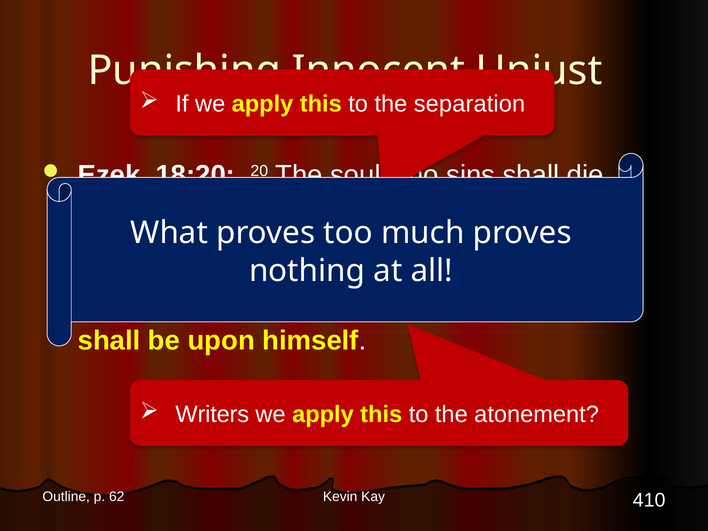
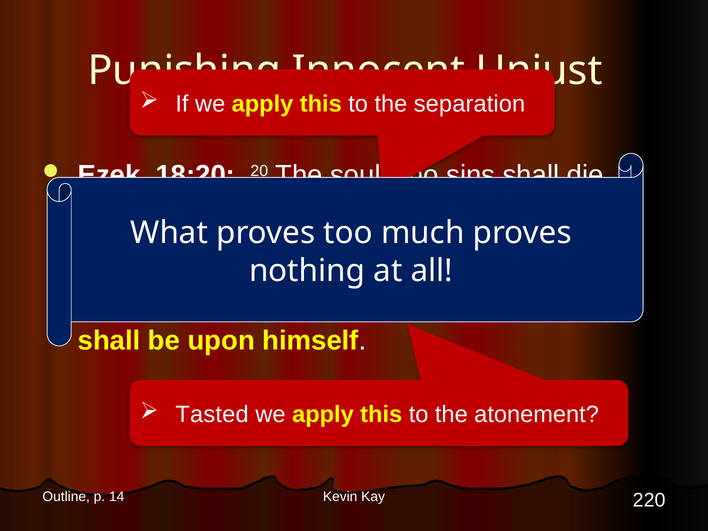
Writers: Writers -> Tasted (212, 415)
62: 62 -> 14 (117, 497)
410: 410 -> 220 (649, 500)
